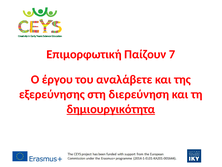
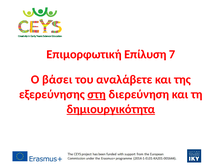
Παίζουν: Παίζουν -> Επίλυση (145, 54)
έργου: έργου -> βάσει (57, 79)
στη underline: none -> present (97, 94)
